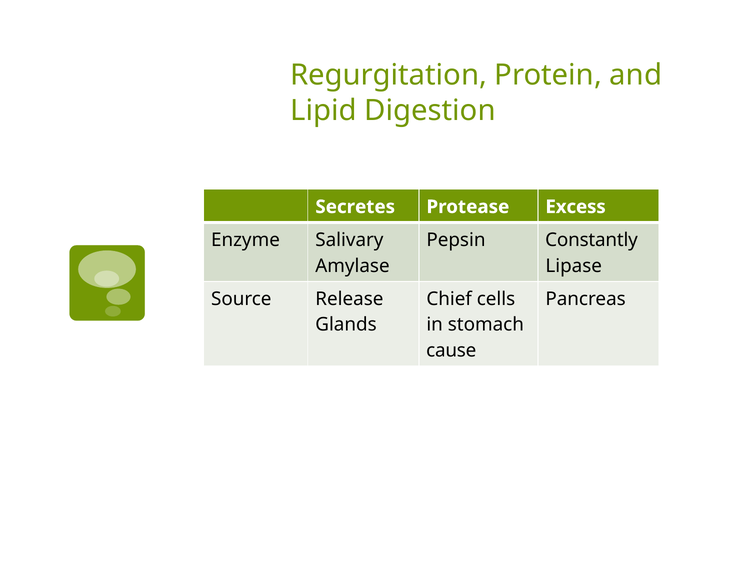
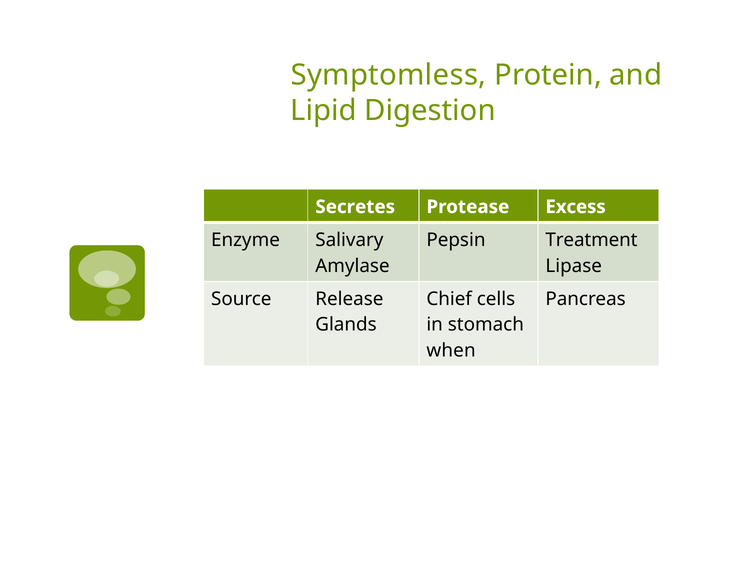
Regurgitation: Regurgitation -> Symptomless (388, 75)
Constantly: Constantly -> Treatment (591, 240)
cause: cause -> when (451, 350)
